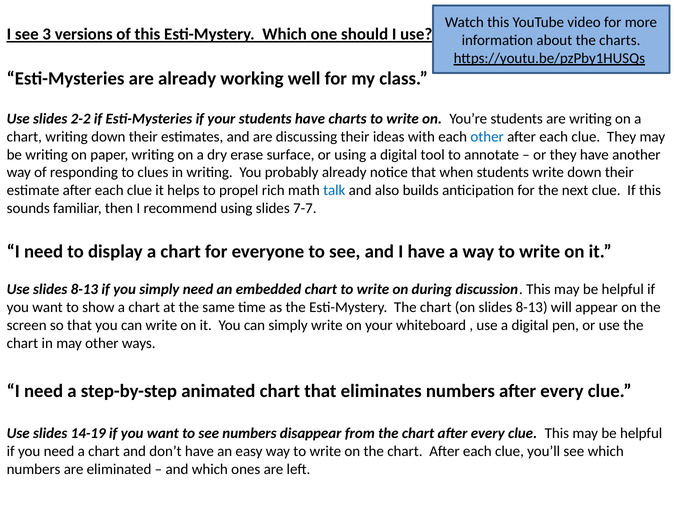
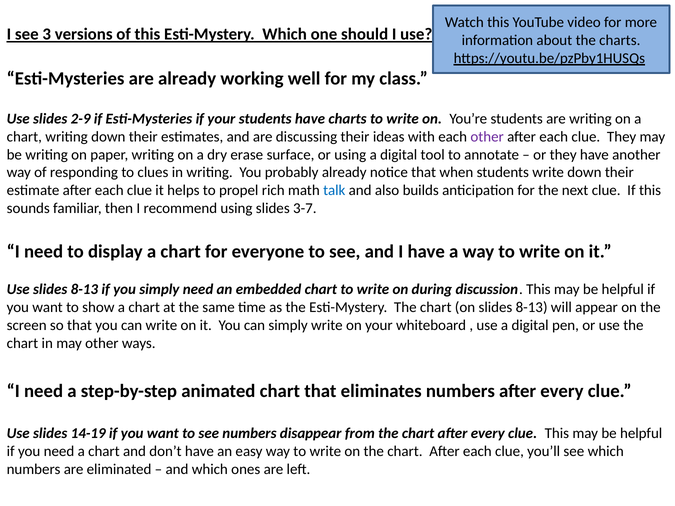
2-2: 2-2 -> 2-9 (81, 119)
other colour: blue -> purple (487, 137)
7-7: 7-7 -> 3-7 (305, 209)
